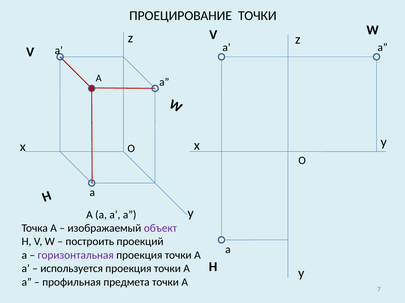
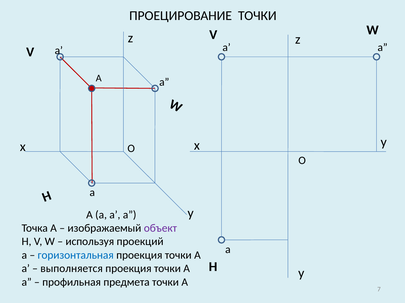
построить: построить -> используя (90, 242)
горизонтальная colour: purple -> blue (76, 256)
используется: используется -> выполняется (72, 269)
